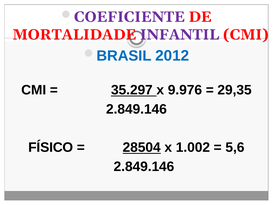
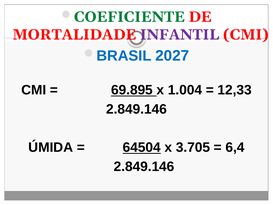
COEFICIENTE colour: purple -> green (129, 17)
2012: 2012 -> 2027 (172, 56)
35.297: 35.297 -> 69.895 (132, 90)
9.976: 9.976 -> 1.004 (185, 90)
29,35: 29,35 -> 12,33 (235, 90)
FÍSICO: FÍSICO -> ÚMIDA (51, 147)
28504: 28504 -> 64504 (142, 147)
1.002: 1.002 -> 3.705 (193, 147)
5,6: 5,6 -> 6,4 (235, 147)
